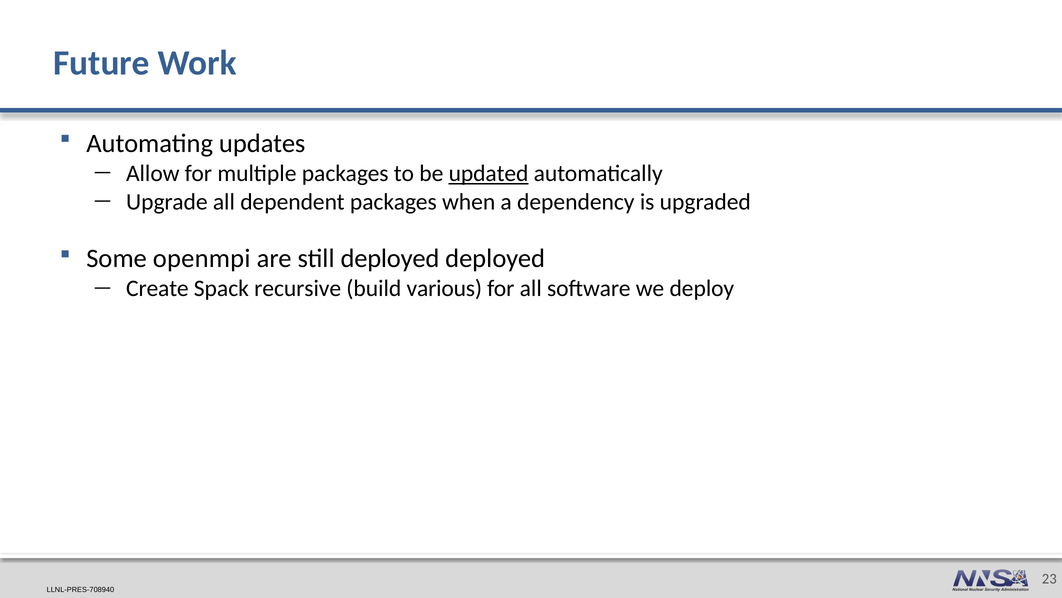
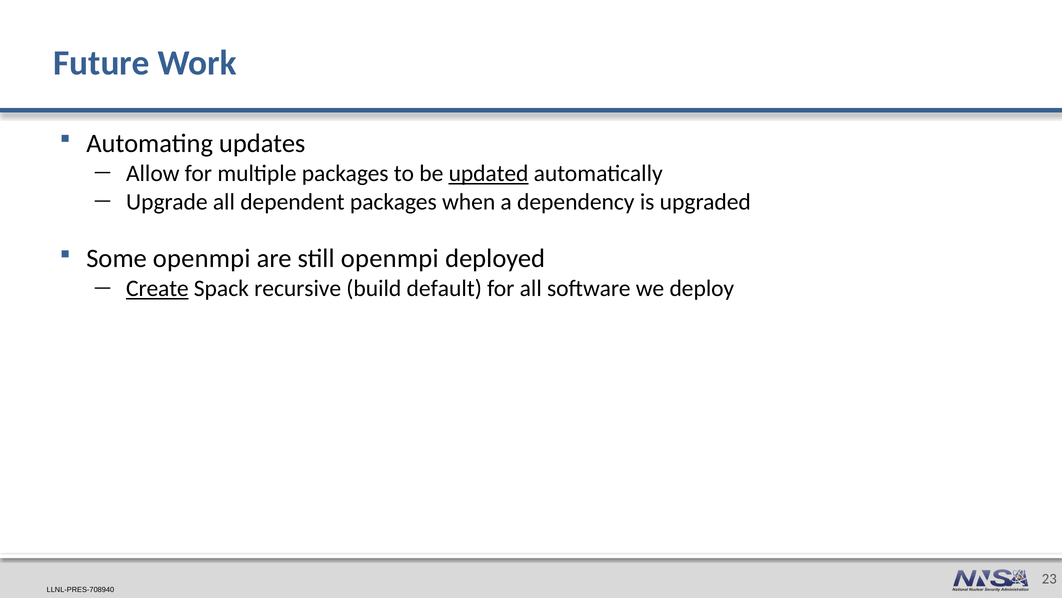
still deployed: deployed -> openmpi (390, 258)
Create underline: none -> present (157, 288)
various: various -> default (444, 288)
